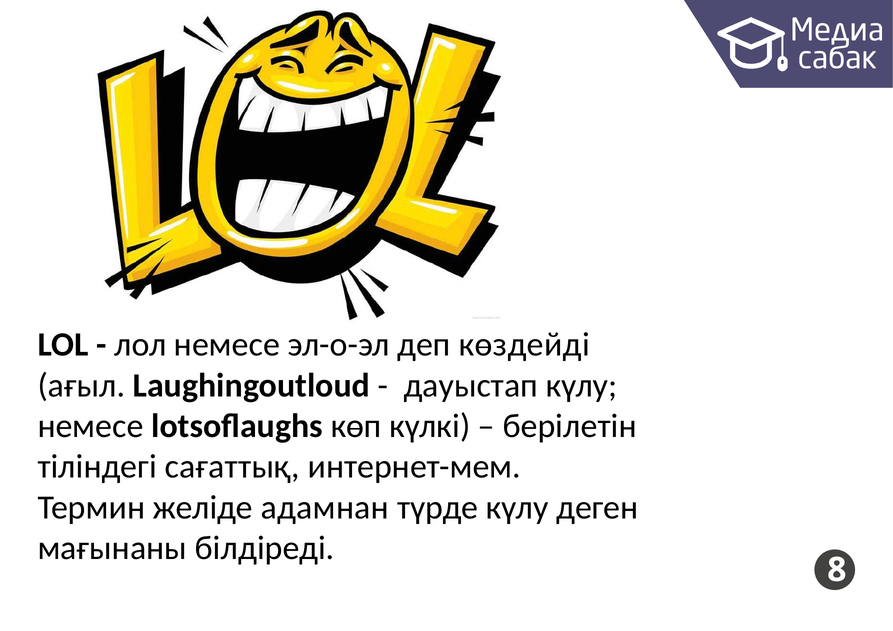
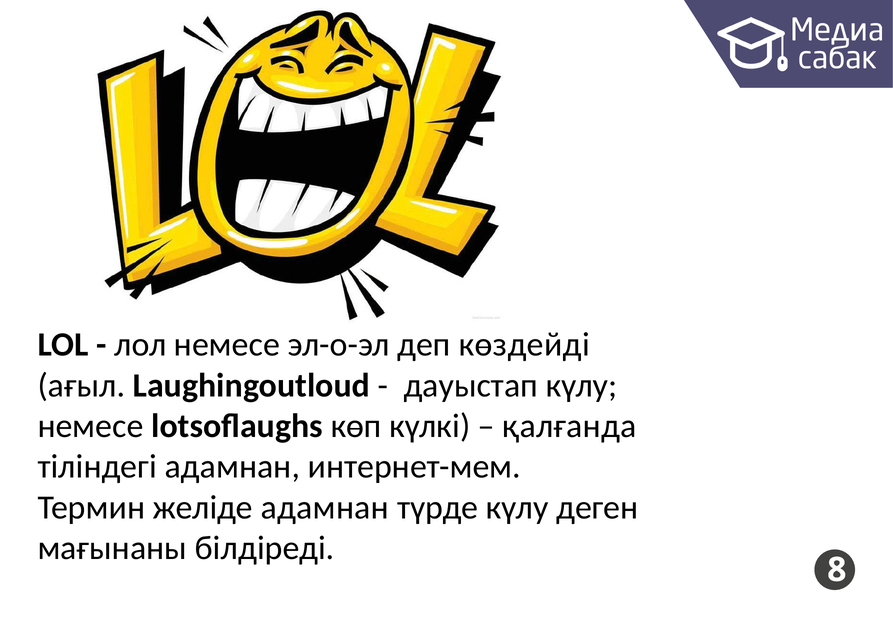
берілетін: берілетін -> қалғанда (570, 426)
тіліндегі сағаттық: сағаттық -> адамнан (232, 467)
